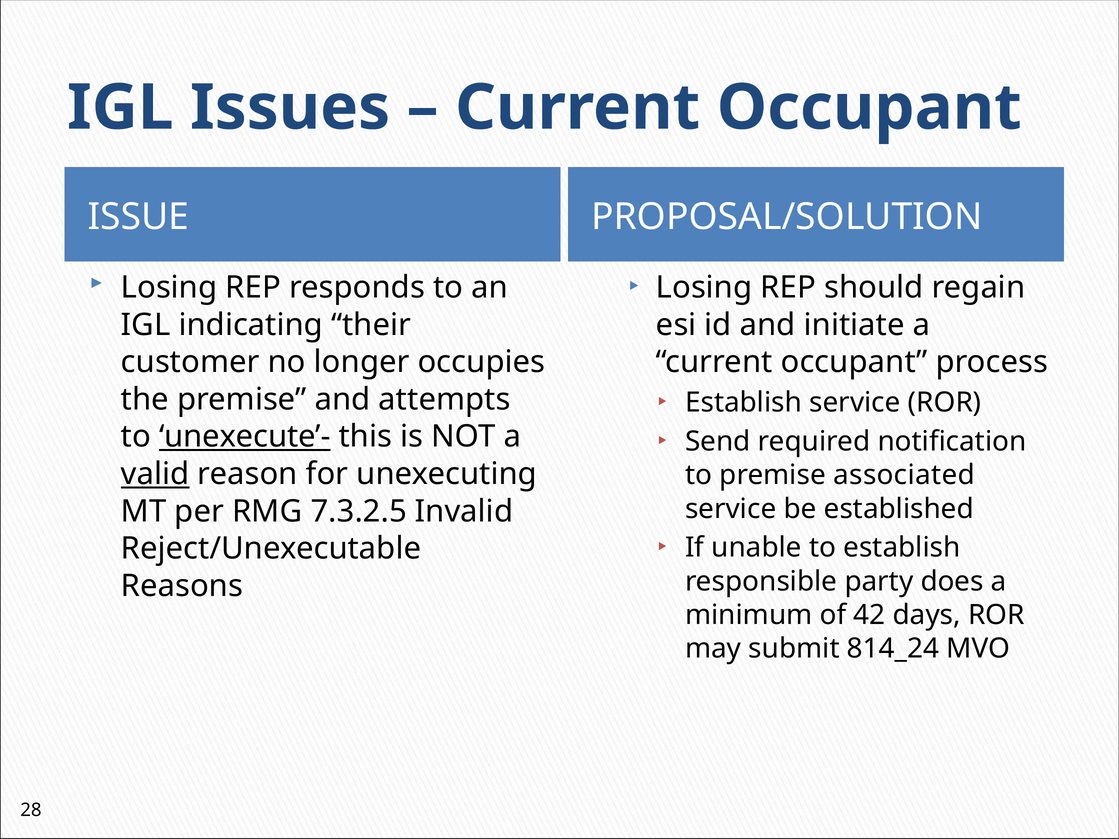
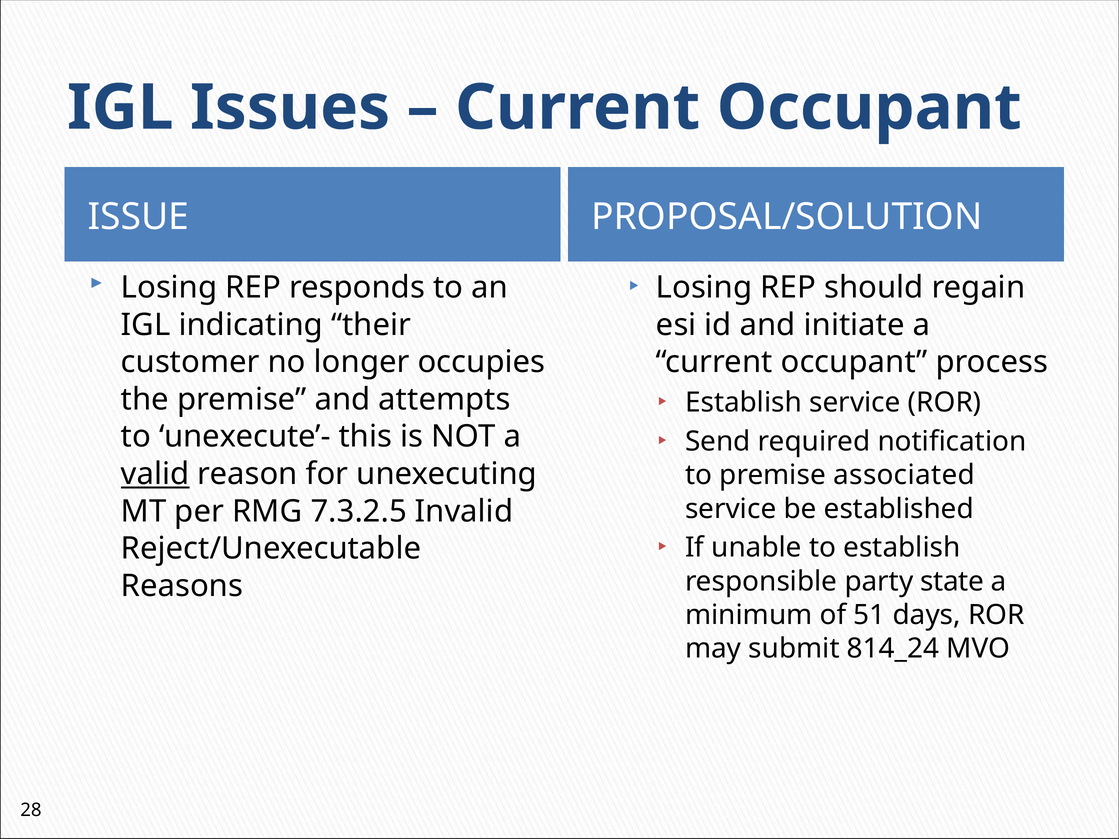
unexecute’- underline: present -> none (245, 437)
does: does -> state (952, 582)
42: 42 -> 51 (869, 615)
